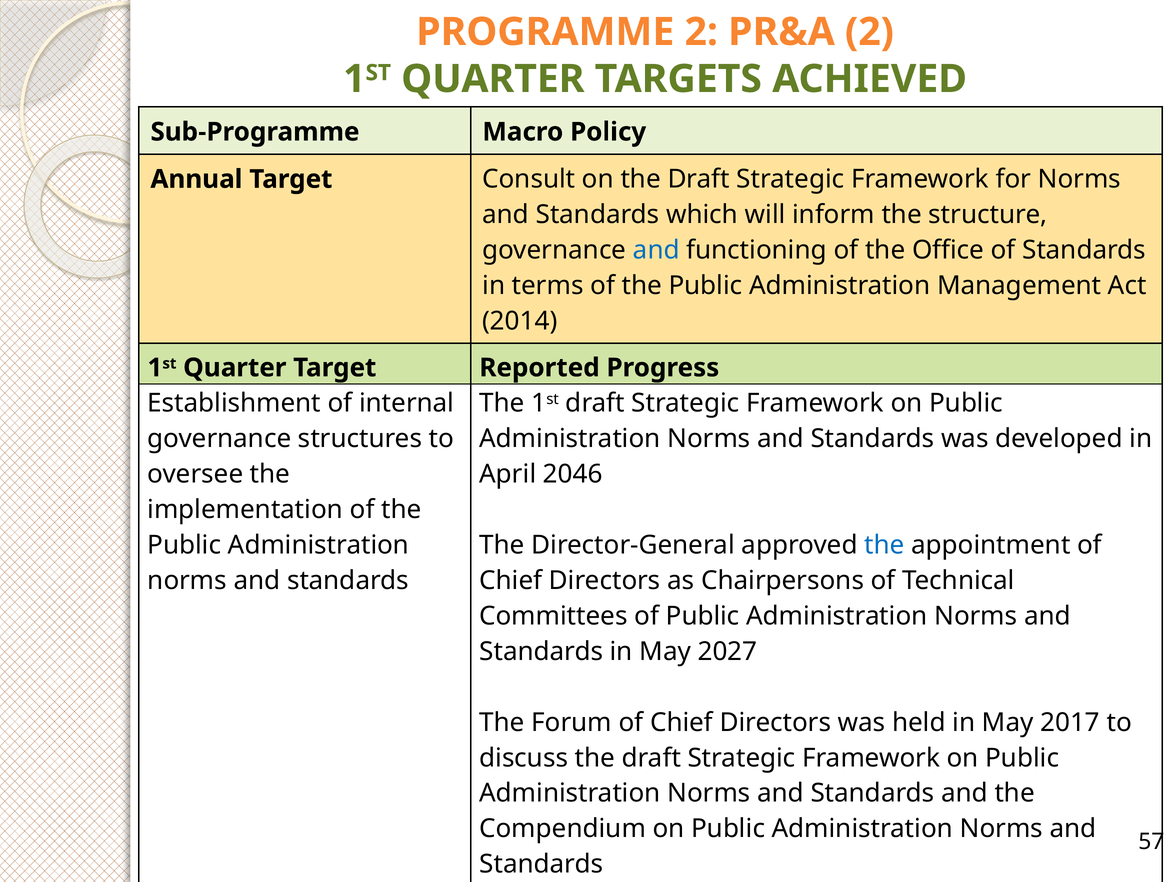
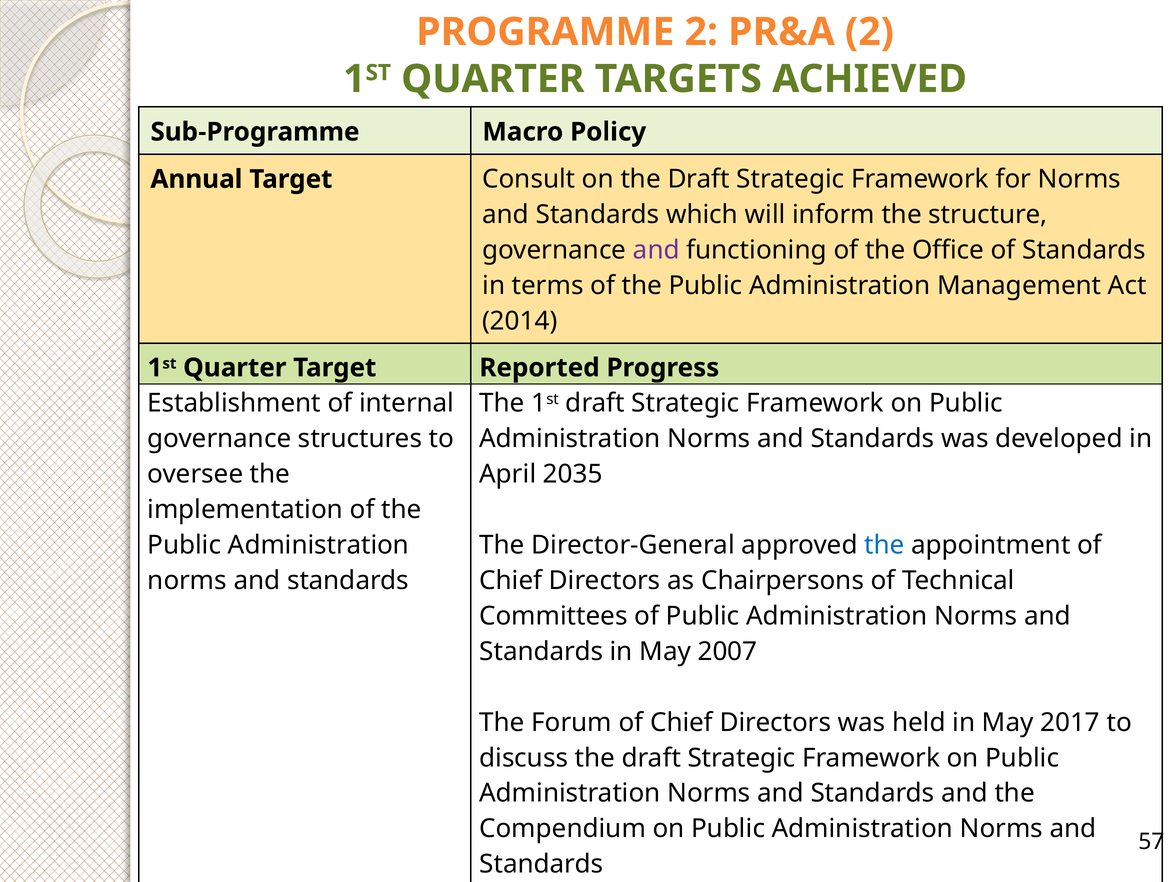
and colour: blue -> purple (656, 250)
2046: 2046 -> 2035 (573, 474)
2027: 2027 -> 2007 (727, 652)
